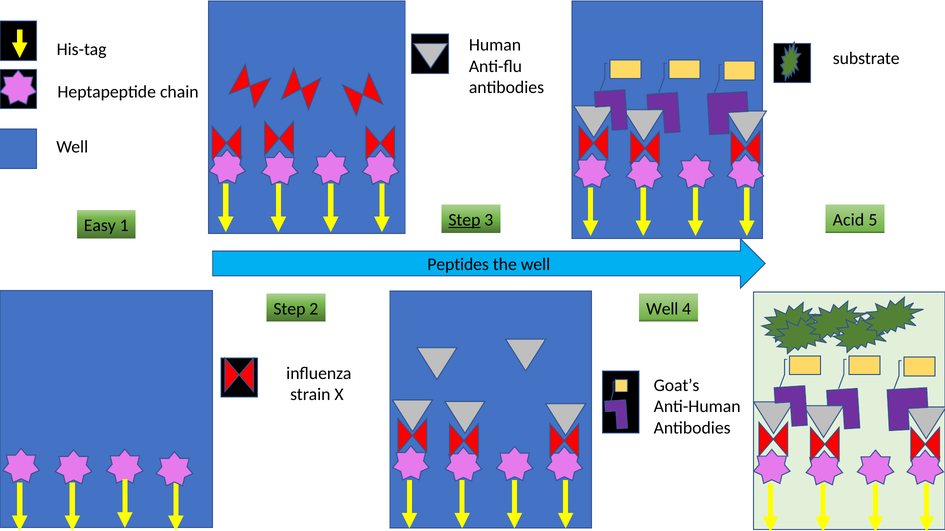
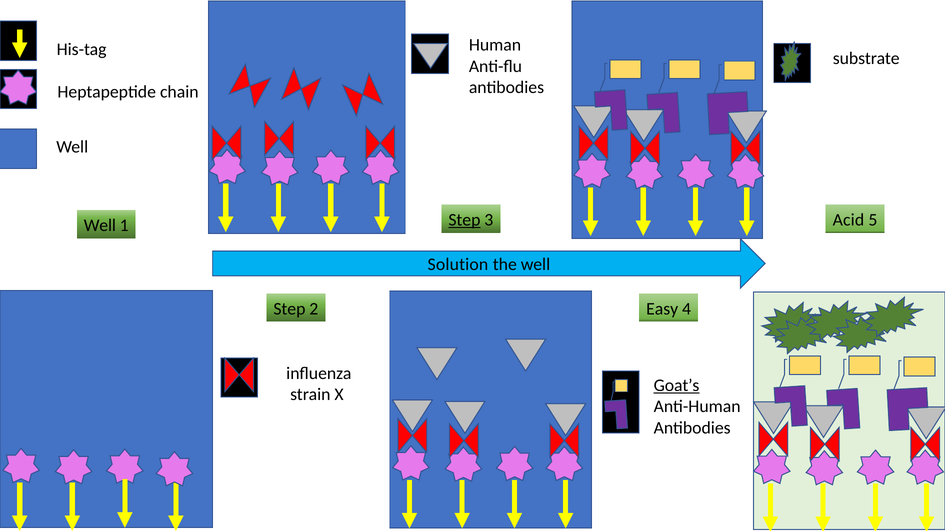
Easy: Easy -> Well (100, 226)
Peptides: Peptides -> Solution (458, 265)
Well: Well -> Easy (662, 309)
Goat’s underline: none -> present (677, 386)
